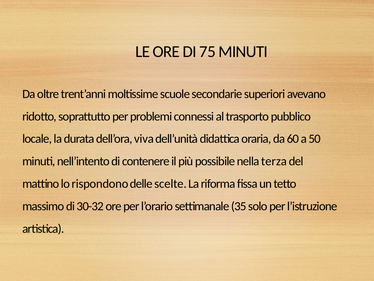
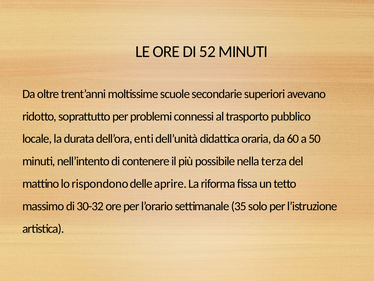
75: 75 -> 52 (207, 51)
viva: viva -> enti (144, 139)
scelte: scelte -> aprire (171, 184)
